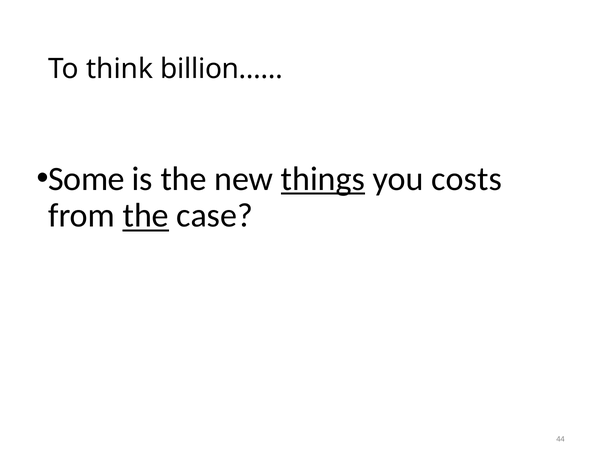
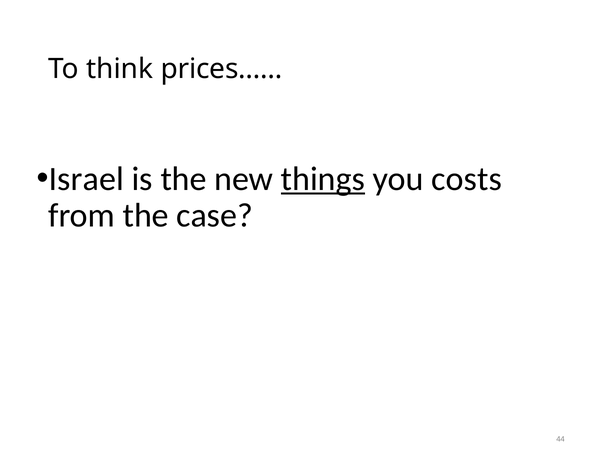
billion……: billion…… -> prices…… (222, 69)
Some: Some -> Israel (86, 179)
the underline: present -> none (146, 216)
